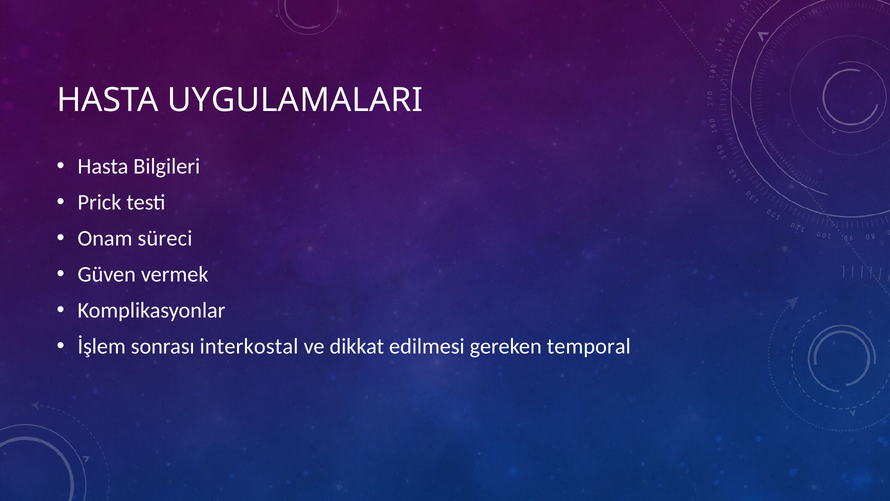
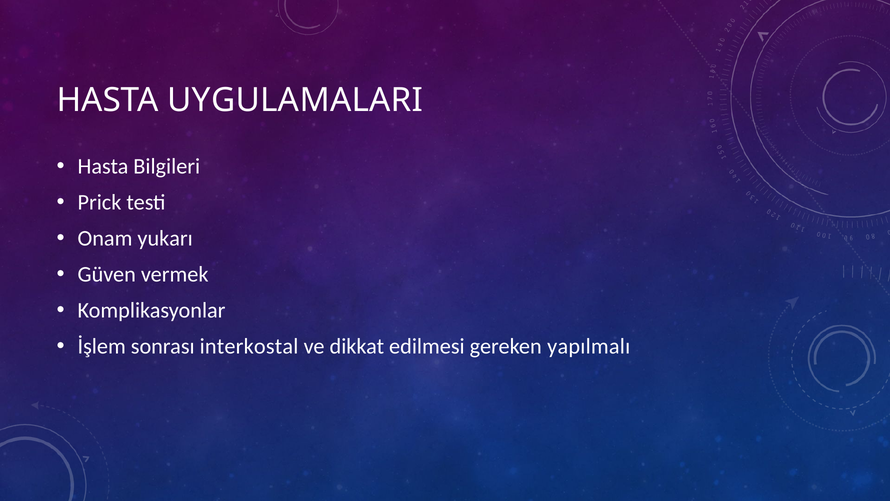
süreci: süreci -> yukarı (165, 238)
temporal: temporal -> yapılmalı (589, 346)
